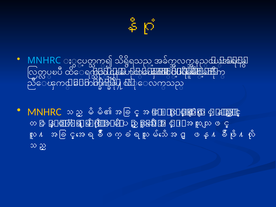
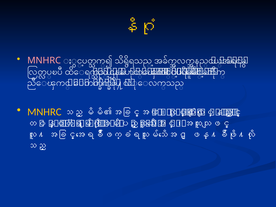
MNHRC colour: light blue -> pink (44, 61)
